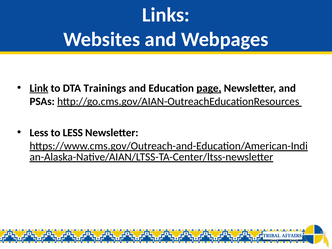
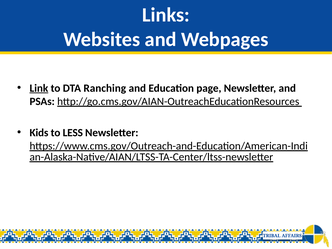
Trainings: Trainings -> Ranching (105, 88)
page underline: present -> none (209, 88)
Less: Less -> Kids (39, 133)
